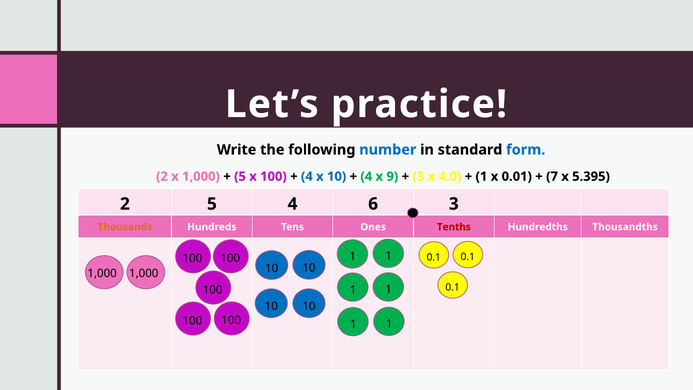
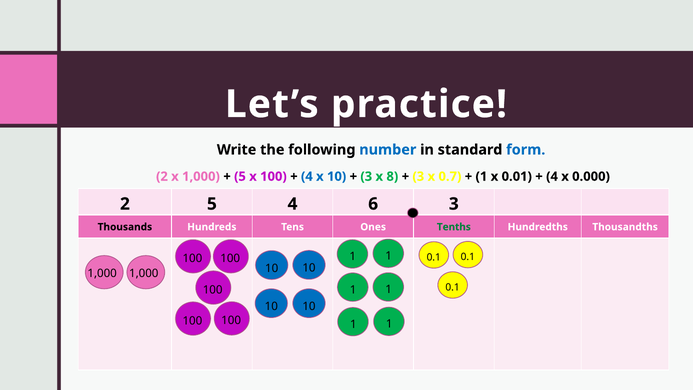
4: 4 -> 3 (366, 176)
9: 9 -> 8 (392, 176)
4.0: 4.0 -> 0.7 (450, 176)
7: 7 -> 4 (552, 176)
5.395: 5.395 -> 0.000 (591, 176)
Thousands colour: orange -> black (125, 227)
Tenths colour: red -> green (454, 227)
